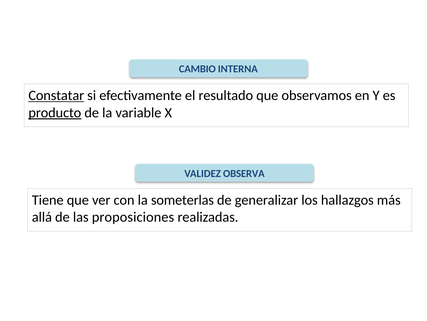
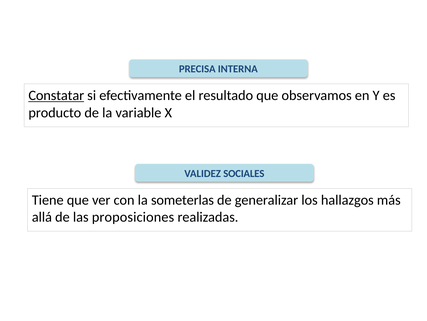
CAMBIO: CAMBIO -> PRECISA (197, 69)
producto underline: present -> none (55, 112)
OBSERVA: OBSERVA -> SOCIALES (244, 173)
